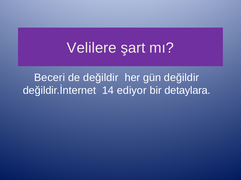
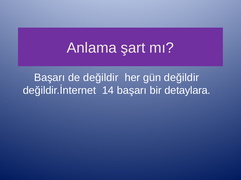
Velilere: Velilere -> Anlama (92, 48)
Beceri: Beceri -> Başarı (50, 78)
14 ediyor: ediyor -> başarı (132, 91)
